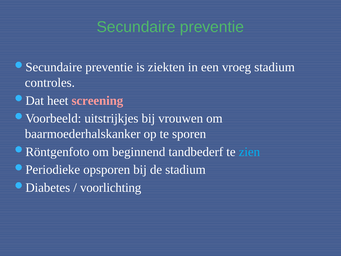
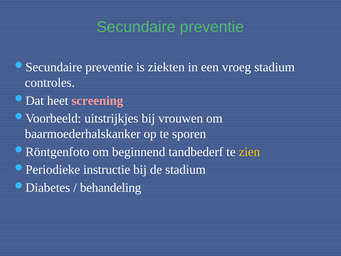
zien colour: light blue -> yellow (249, 152)
opsporen: opsporen -> instructie (107, 170)
voorlichting: voorlichting -> behandeling (111, 188)
